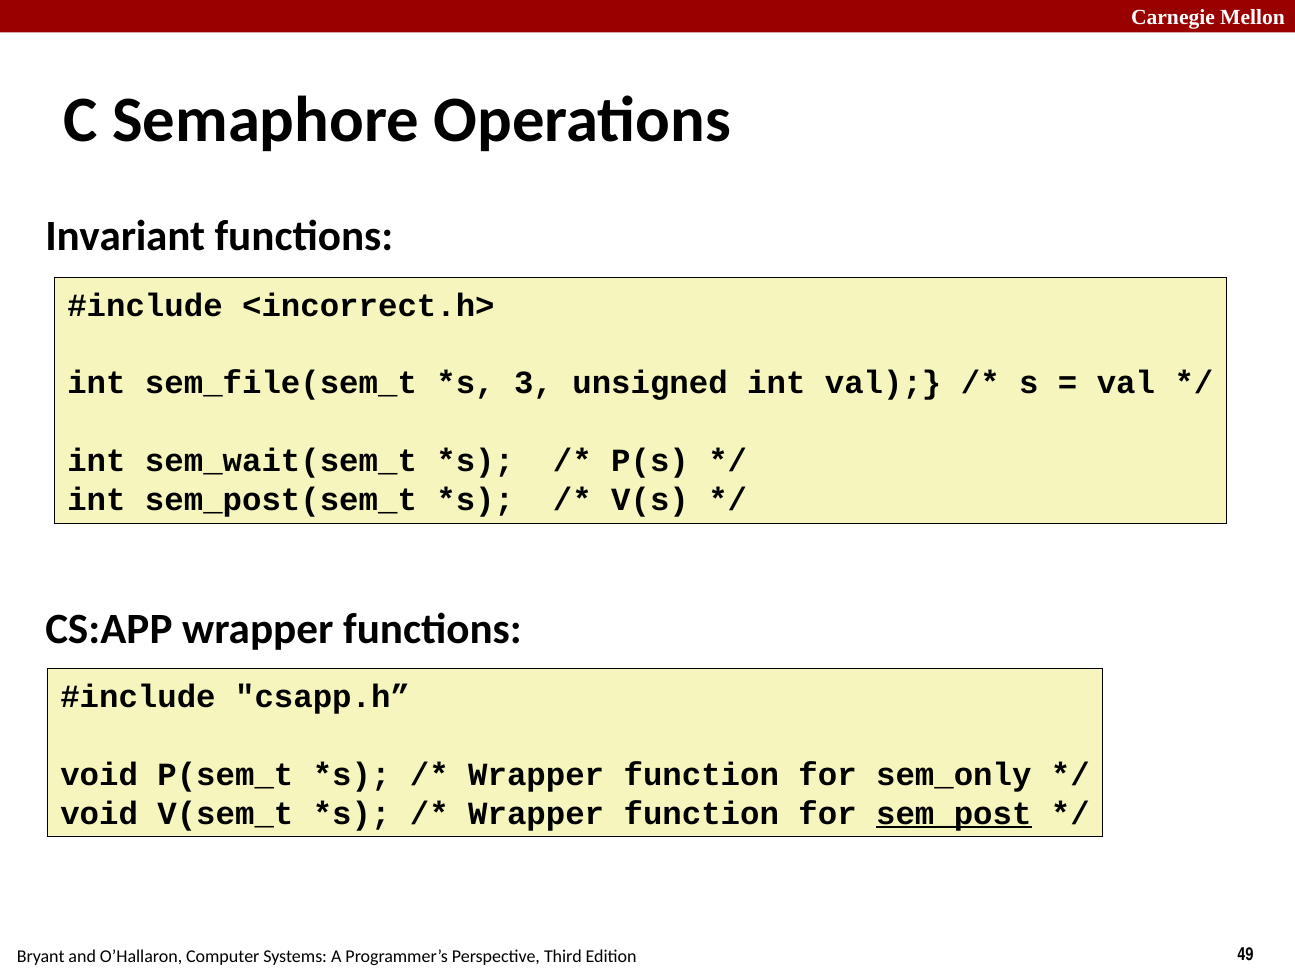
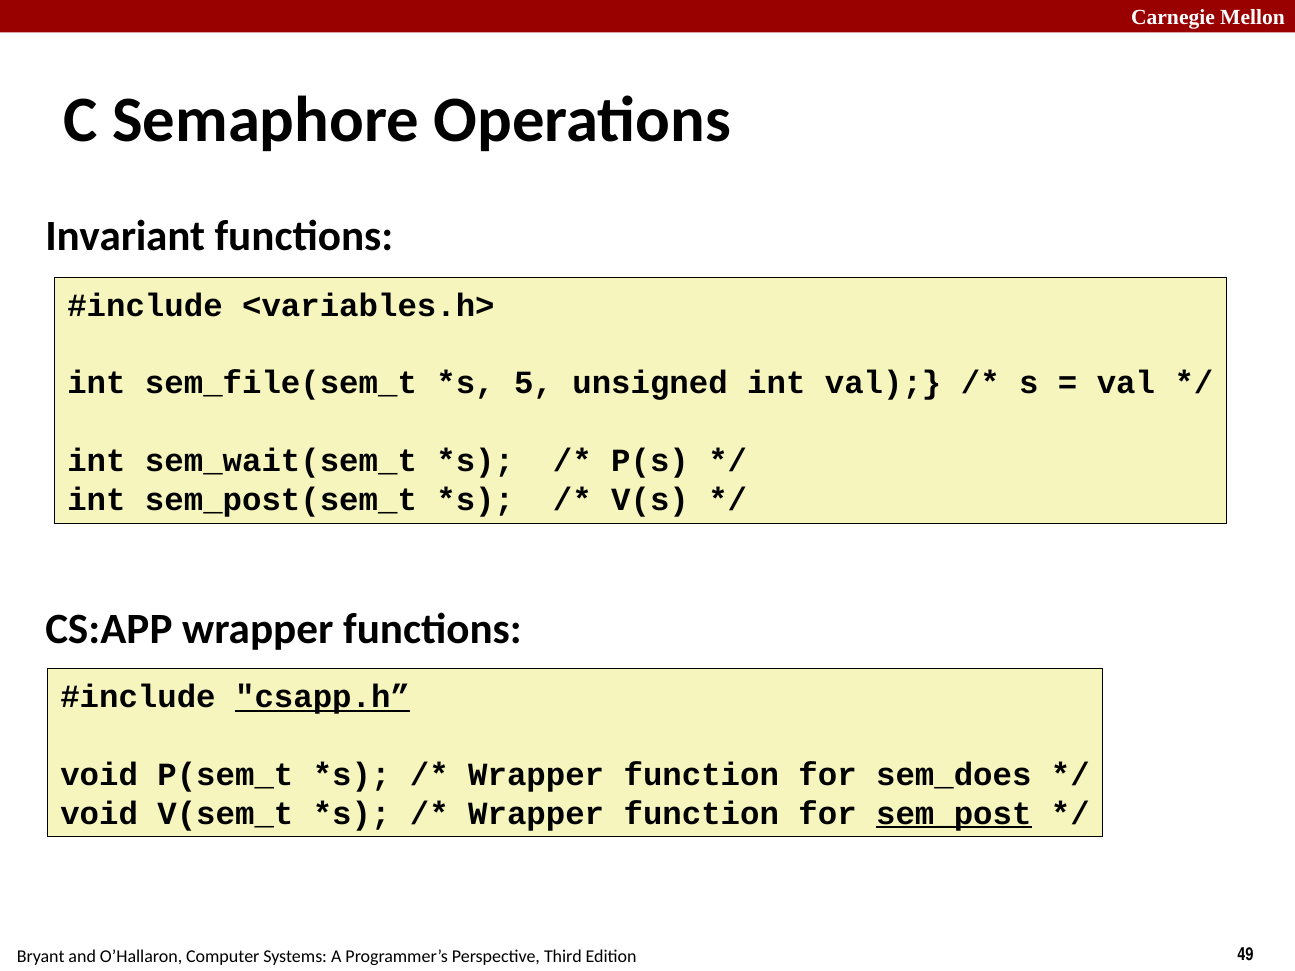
<incorrect.h>: <incorrect.h> -> <variables.h> (368, 305)
3: 3 -> 5 (533, 383)
csapp.h underline: none -> present (323, 697)
sem_only: sem_only -> sem_does (954, 775)
